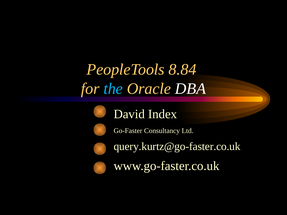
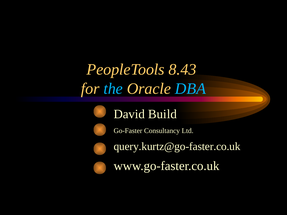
8.84: 8.84 -> 8.43 (182, 70)
DBA colour: white -> light blue (190, 89)
Index: Index -> Build (162, 114)
